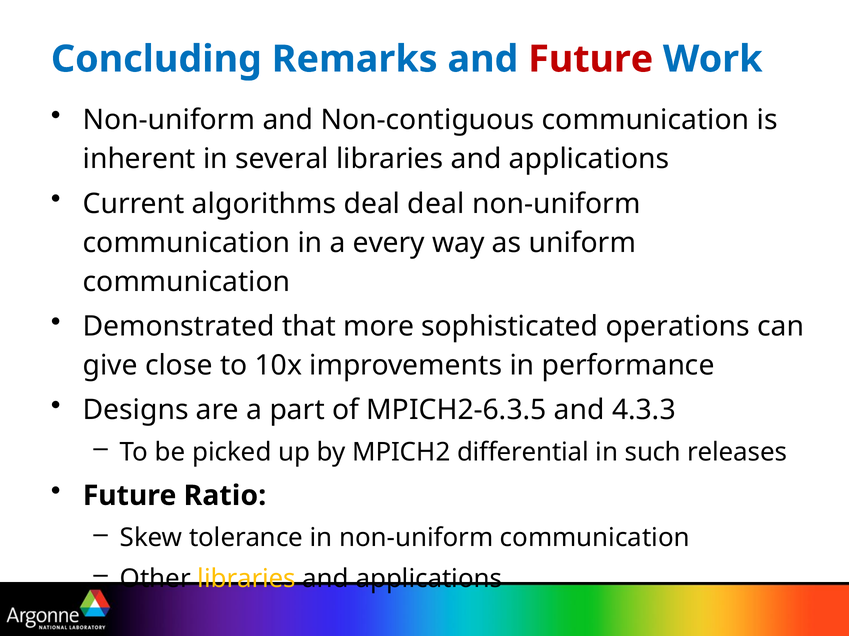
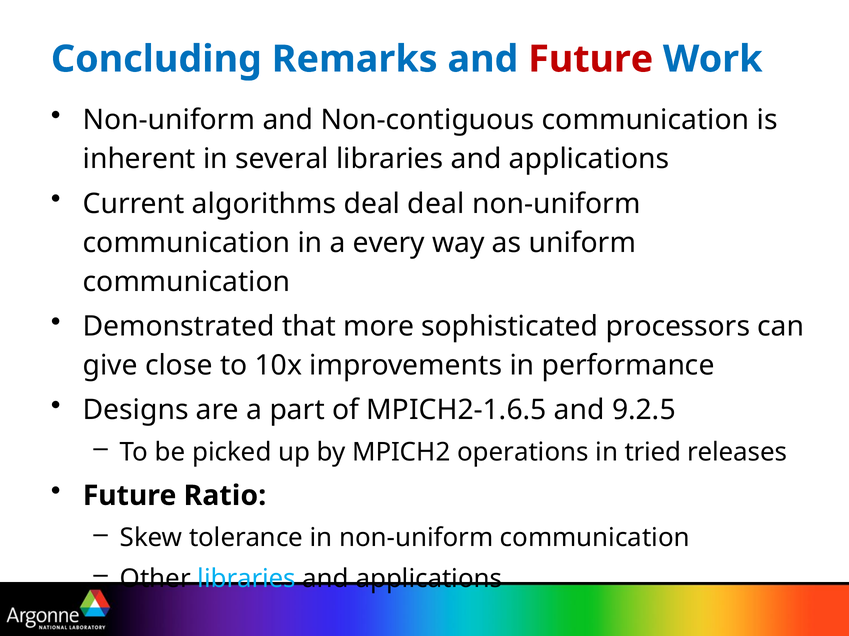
operations: operations -> processors (678, 327)
MPICH2-6.3.5: MPICH2-6.3.5 -> MPICH2-1.6.5 (456, 411)
4.3.3: 4.3.3 -> 9.2.5 (644, 411)
differential: differential -> operations (523, 453)
such: such -> tried (653, 453)
libraries colour: yellow -> light blue (247, 579)
